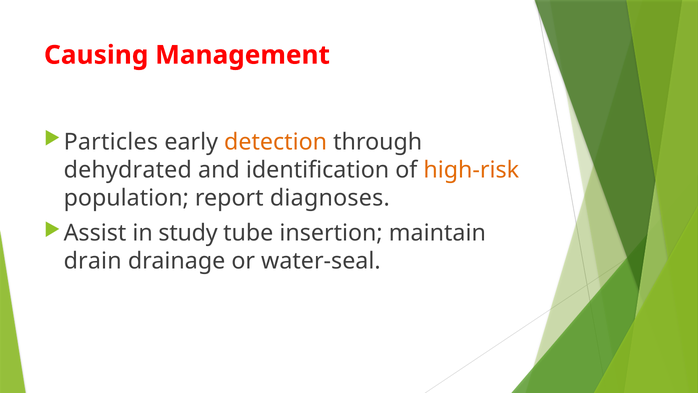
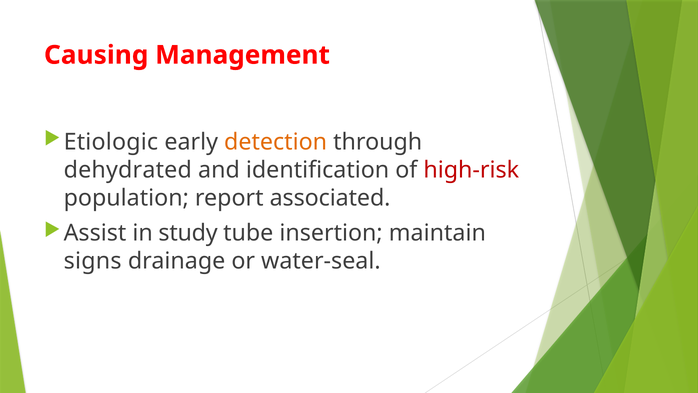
Particles: Particles -> Etiologic (111, 142)
high-risk colour: orange -> red (471, 170)
diagnoses: diagnoses -> associated (330, 198)
drain: drain -> signs (93, 261)
